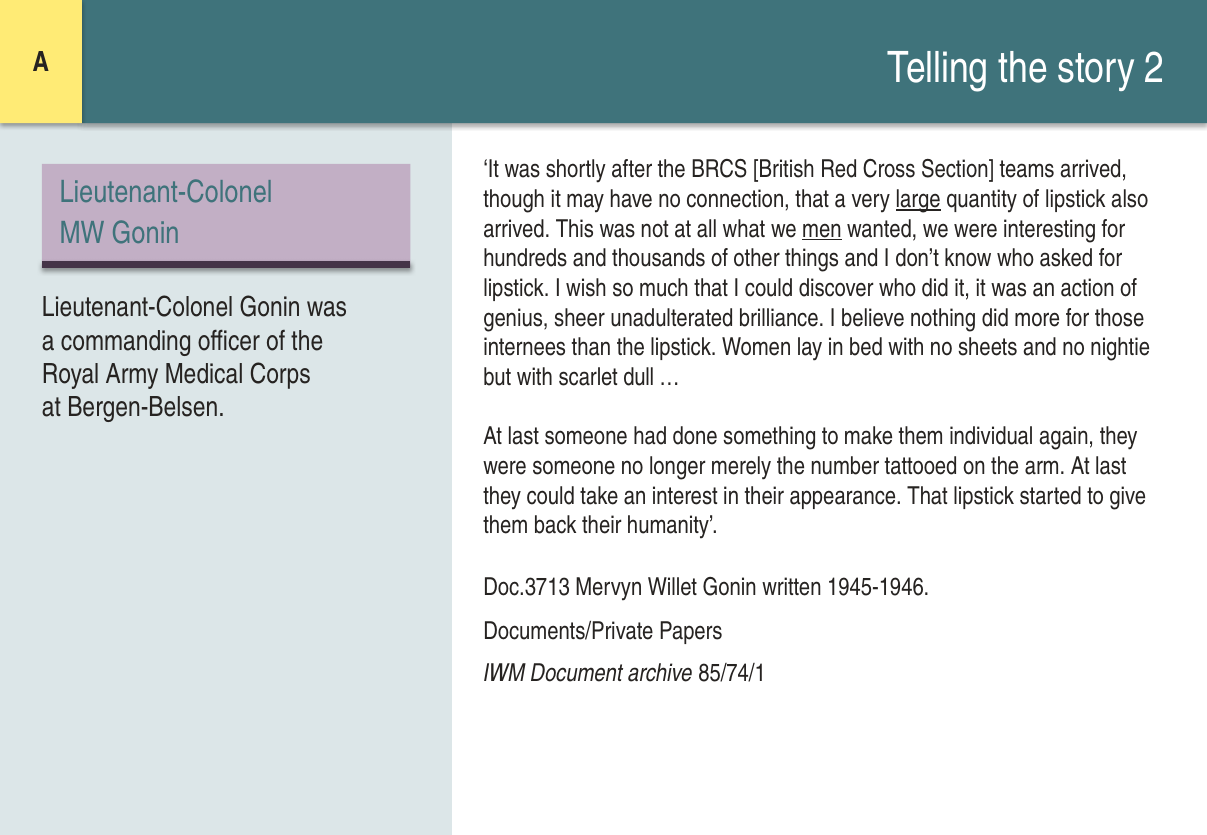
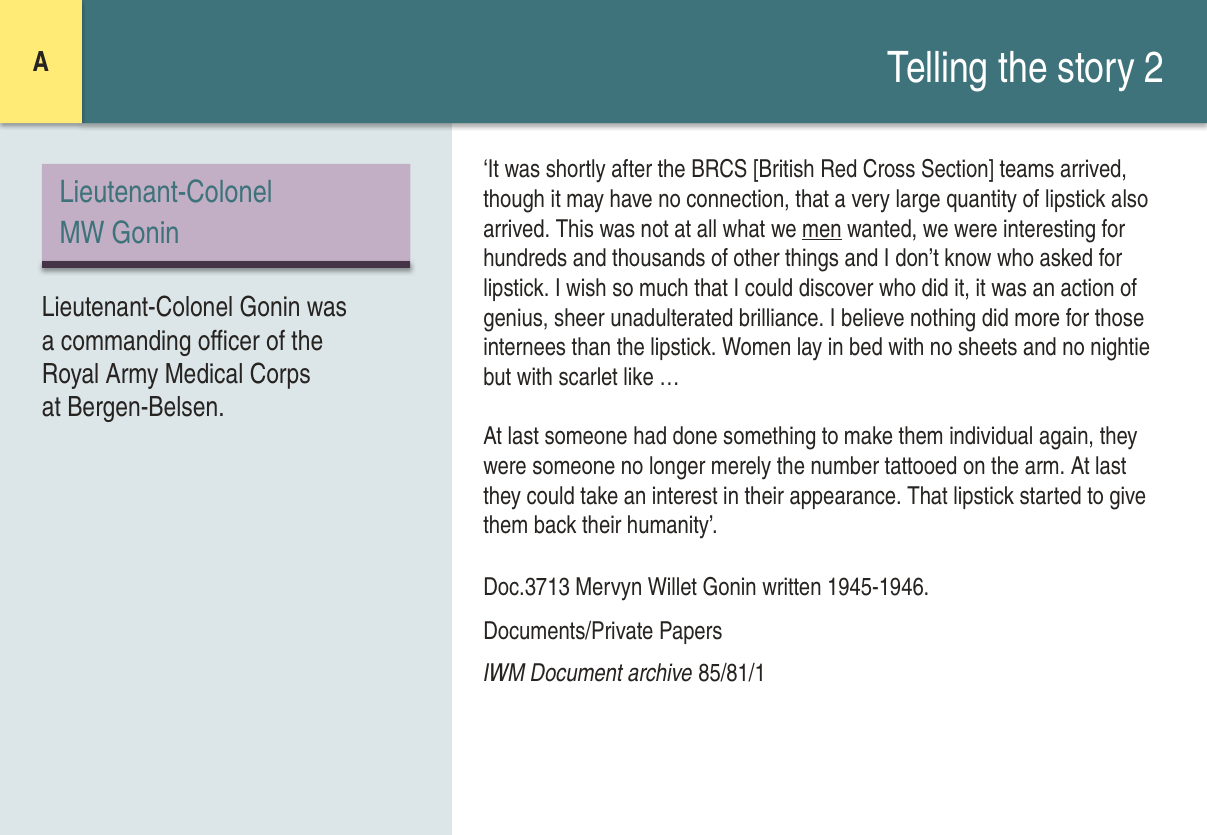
large underline: present -> none (918, 199)
dull: dull -> like (639, 378)
85/74/1: 85/74/1 -> 85/81/1 (732, 674)
